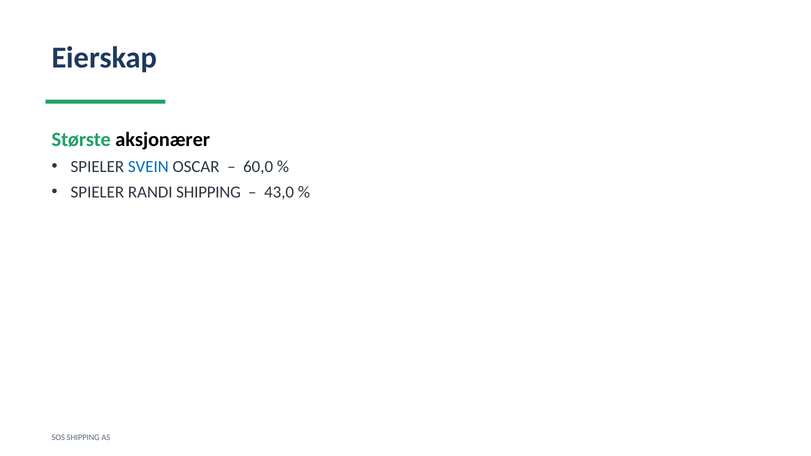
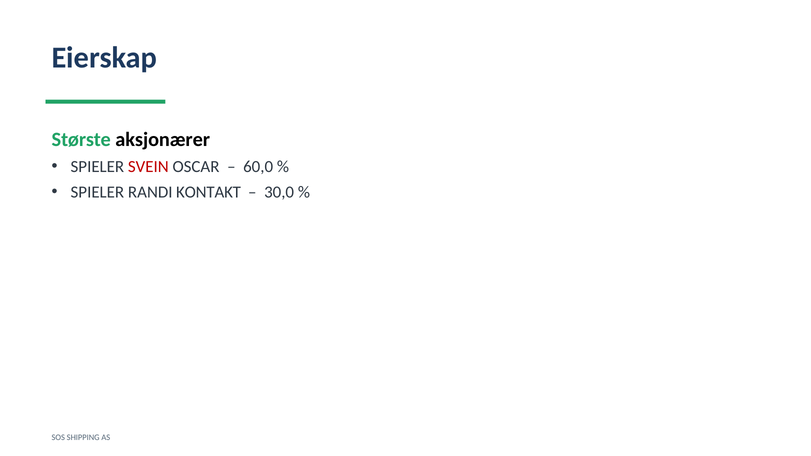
SVEIN colour: blue -> red (148, 167)
RANDI SHIPPING: SHIPPING -> KONTAKT (209, 192)
43,0: 43,0 -> 30,0 (279, 192)
